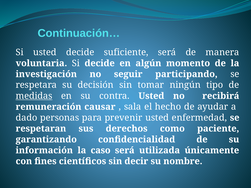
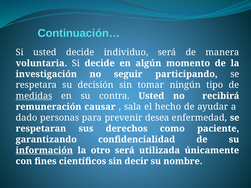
suficiente: suficiente -> individuo (126, 52)
prevenir usted: usted -> desea (157, 118)
información underline: none -> present (44, 151)
caso: caso -> otro (101, 151)
